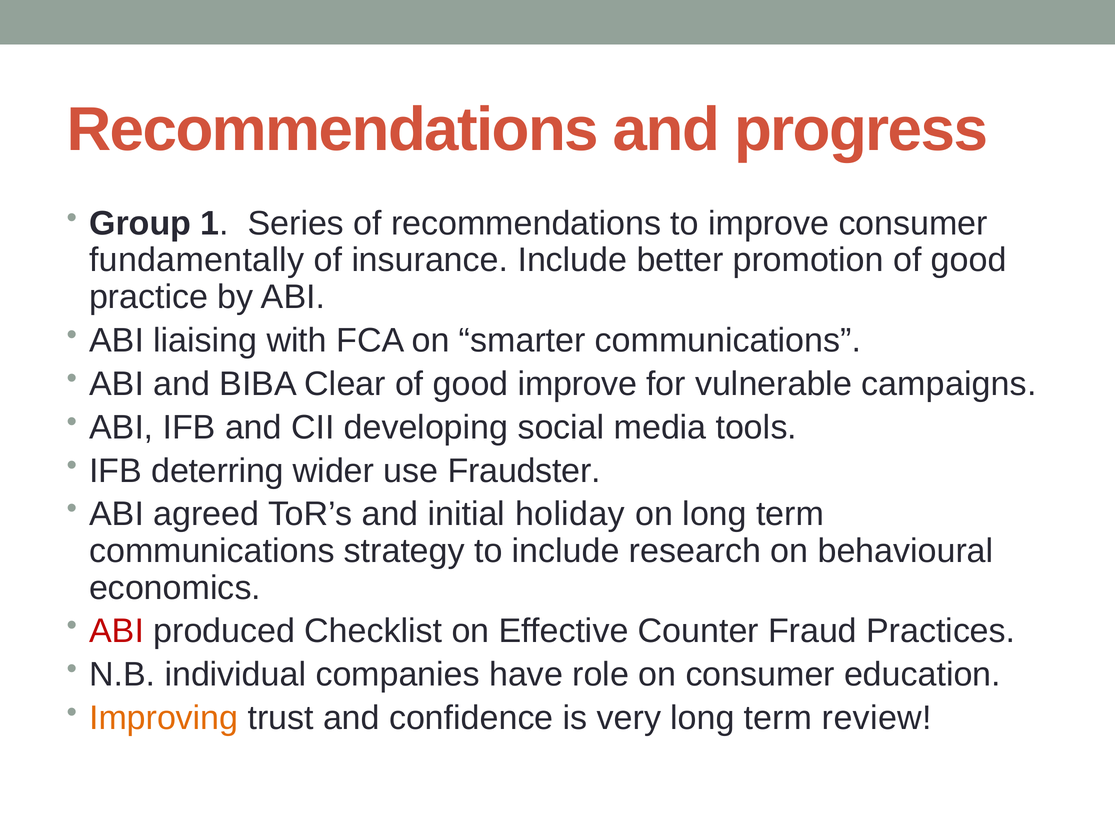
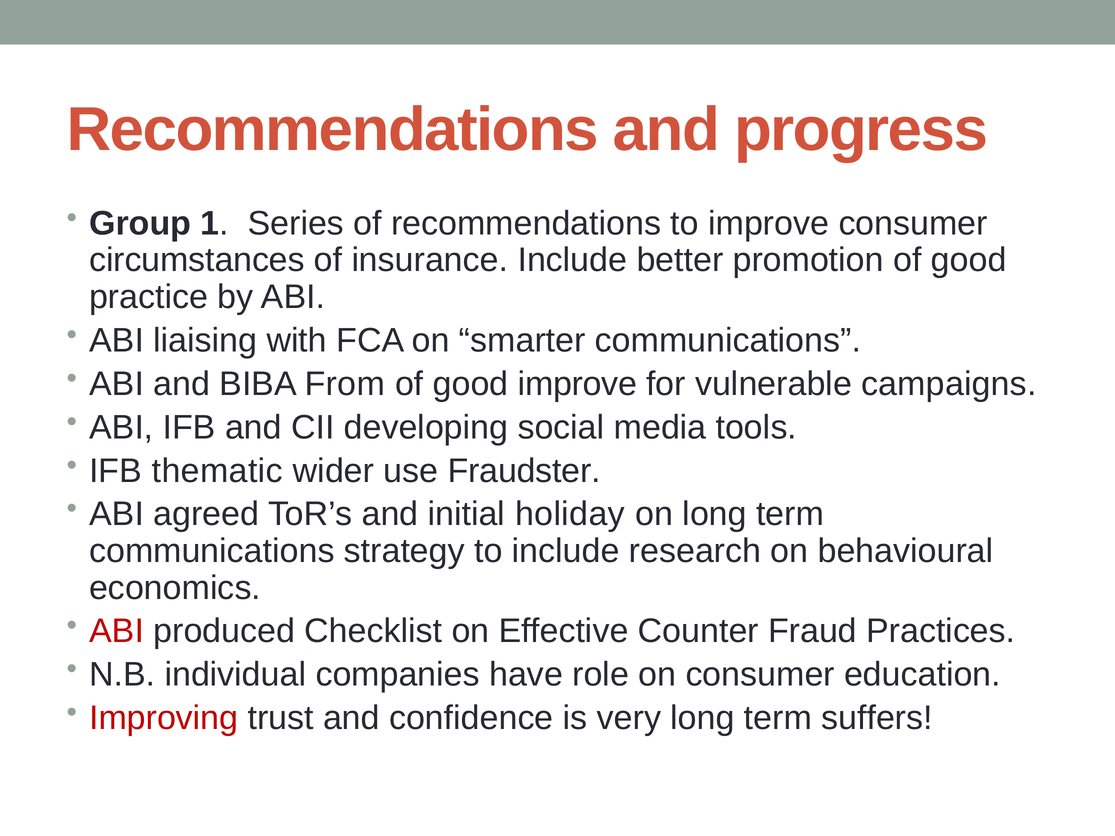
fundamentally: fundamentally -> circumstances (197, 260)
Clear: Clear -> From (345, 384)
deterring: deterring -> thematic (217, 471)
Improving colour: orange -> red (164, 718)
review: review -> suffers (877, 718)
